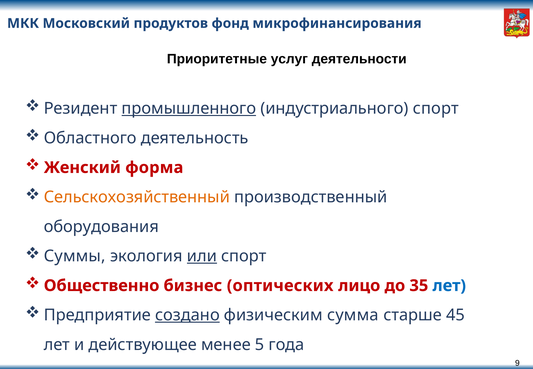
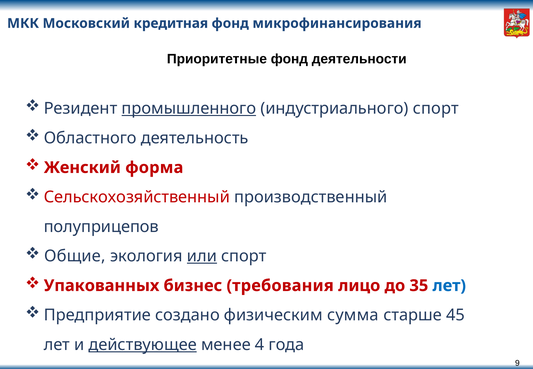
продуктов: продуктов -> кредитная (171, 23)
Приоритетные услуг: услуг -> фонд (289, 59)
Сельскохозяйственный colour: orange -> red (137, 197)
оборудования: оборудования -> полуприцепов (101, 227)
Суммы: Суммы -> Общие (75, 256)
Общественно: Общественно -> Упакованных (102, 286)
оптических: оптических -> требования (280, 286)
создано underline: present -> none (187, 315)
действующее underline: none -> present (143, 345)
5: 5 -> 4 (260, 345)
